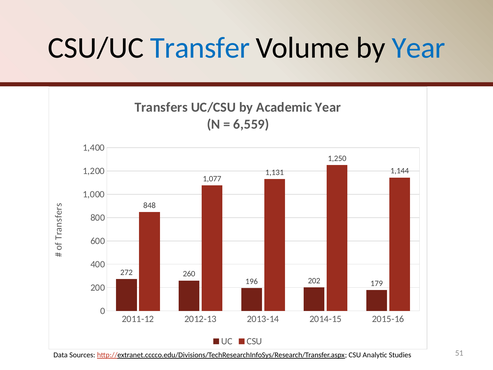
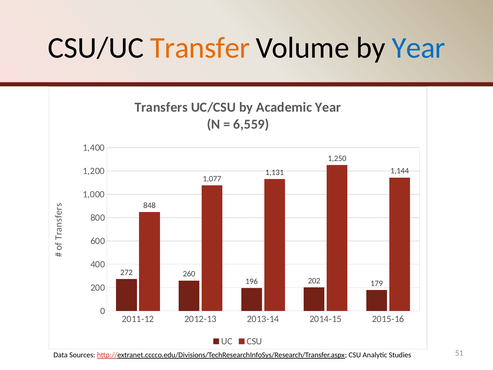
Transfer colour: blue -> orange (200, 48)
